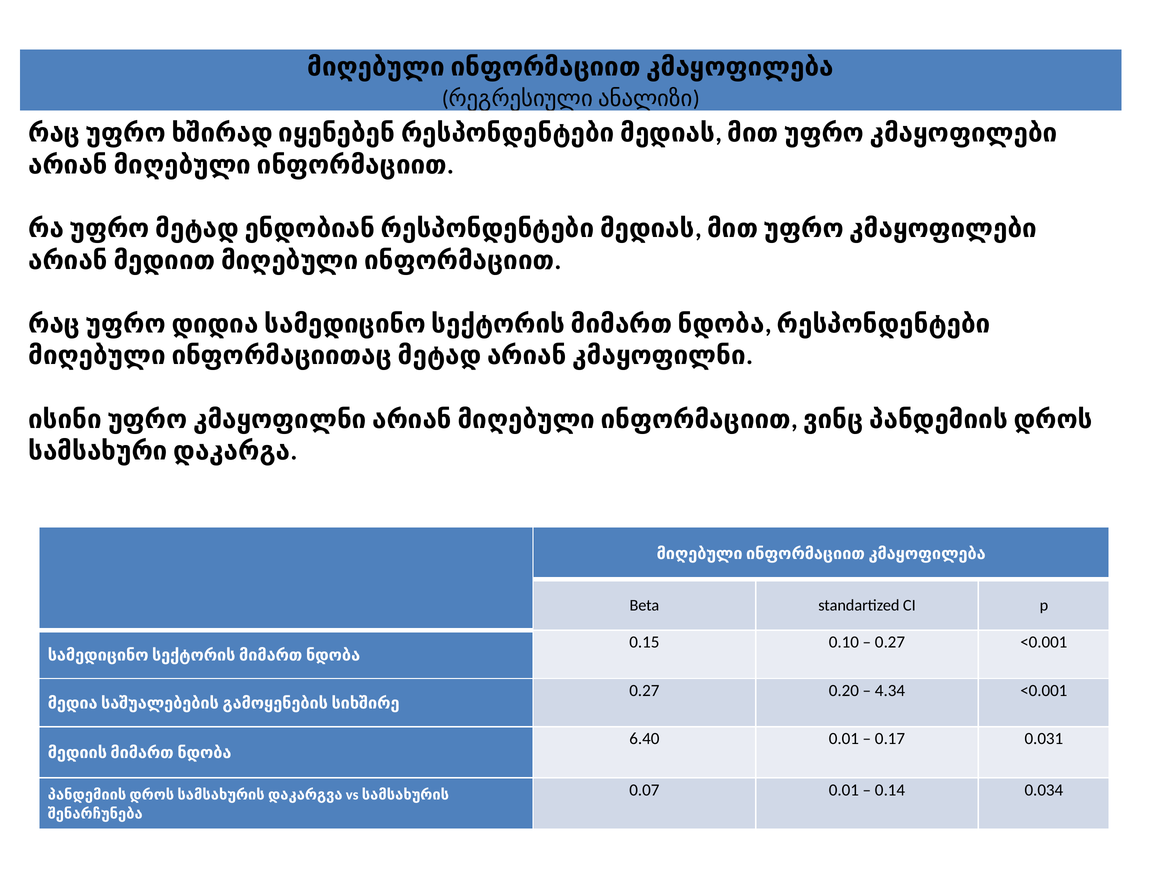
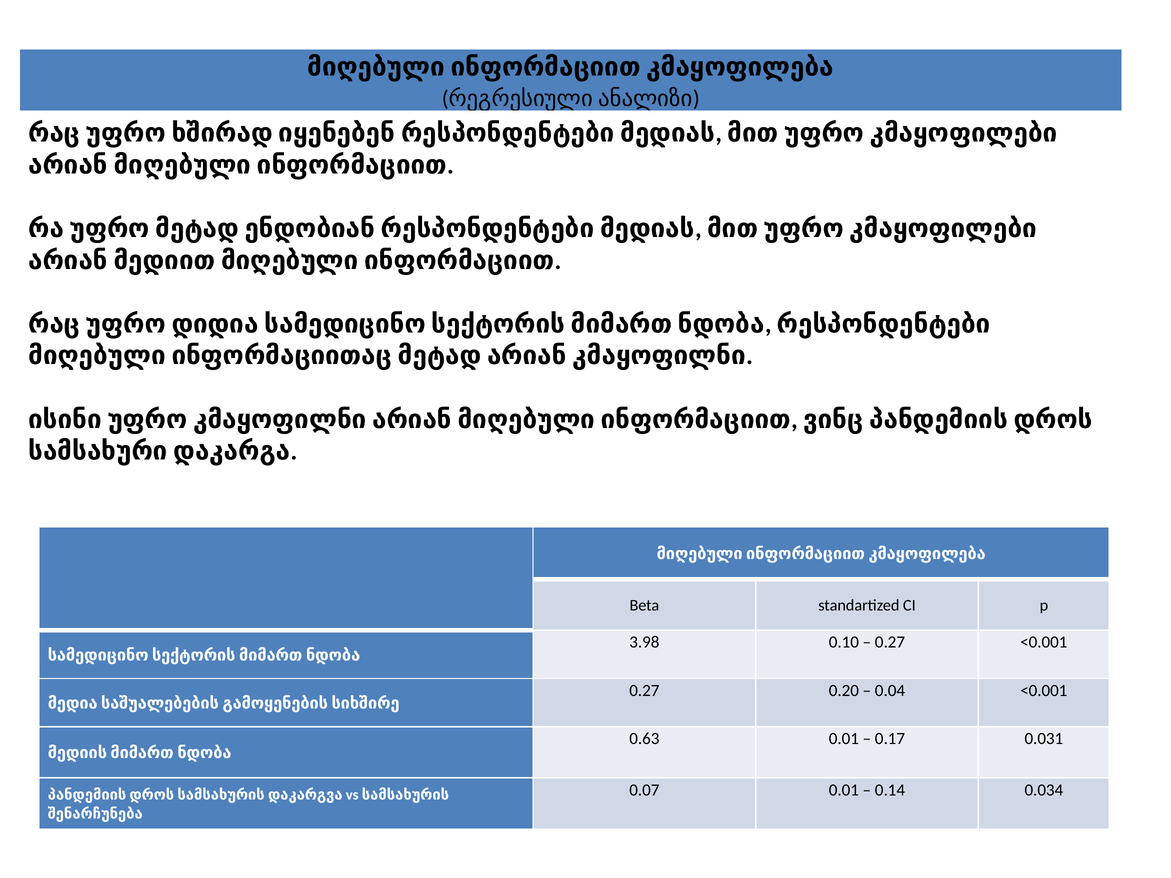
0.15: 0.15 -> 3.98 (644, 643)
4.34: 4.34 -> 0.04 (890, 691)
6.40: 6.40 -> 0.63 (644, 739)
